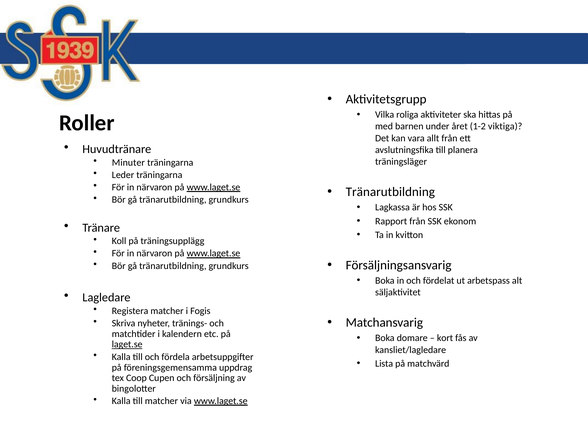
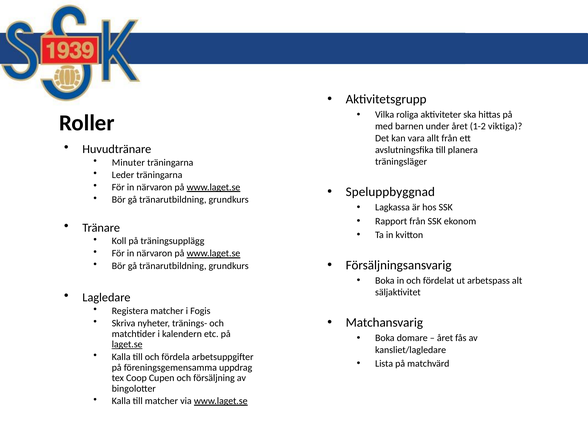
Tränarutbildning: Tränarutbildning -> Speluppbyggnad (390, 192)
kort: kort -> året (445, 338)
